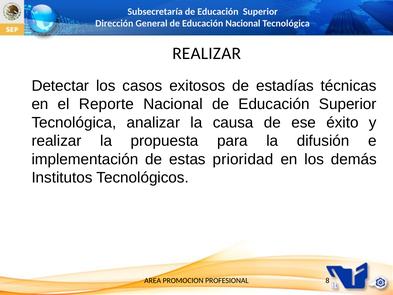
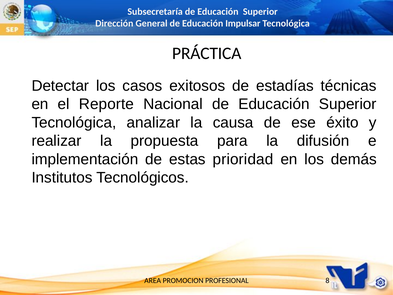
Educación Nacional: Nacional -> Impulsar (243, 23)
REALIZAR: REALIZAR -> PRÁCTICA (207, 53)
